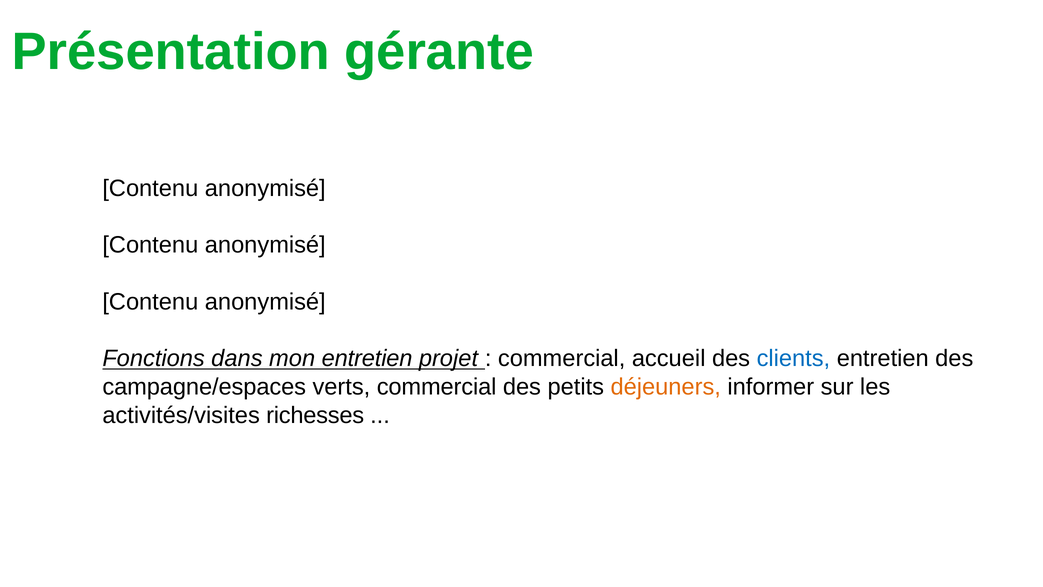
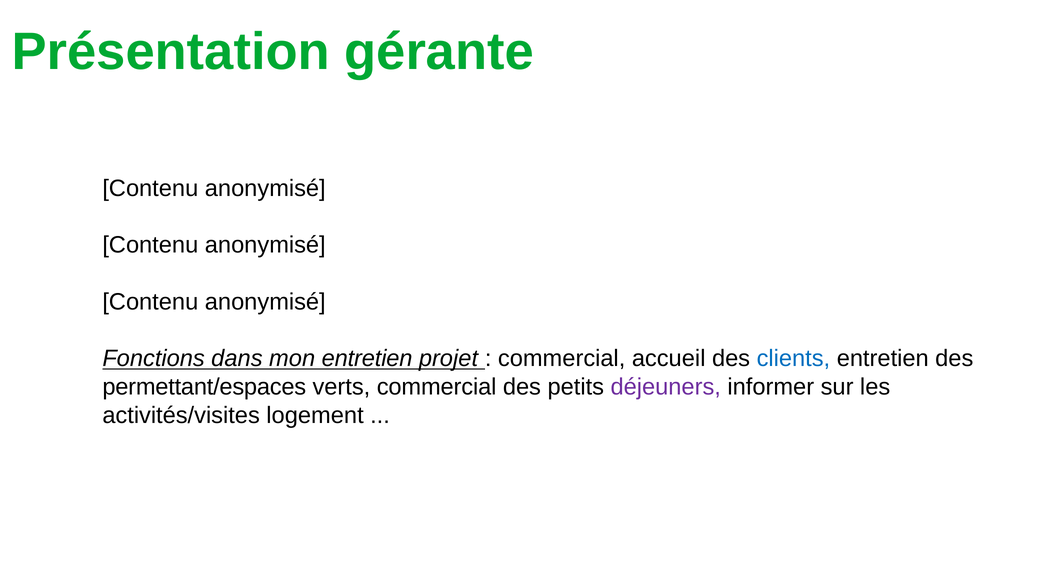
campagne/espaces: campagne/espaces -> permettant/espaces (204, 387)
déjeuners colour: orange -> purple (666, 387)
richesses: richesses -> logement (315, 415)
